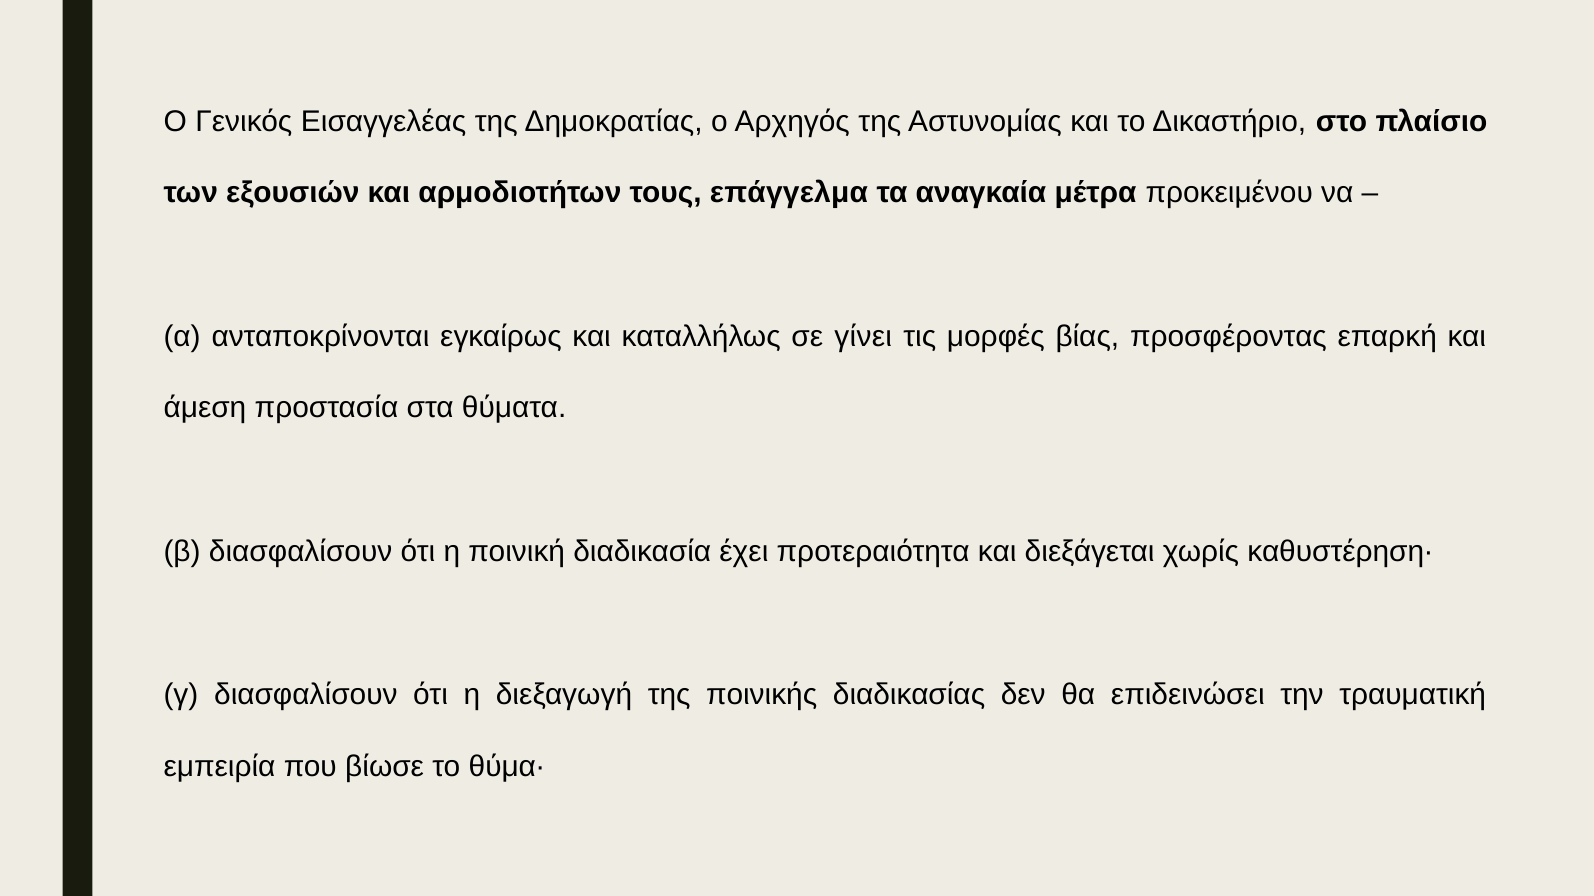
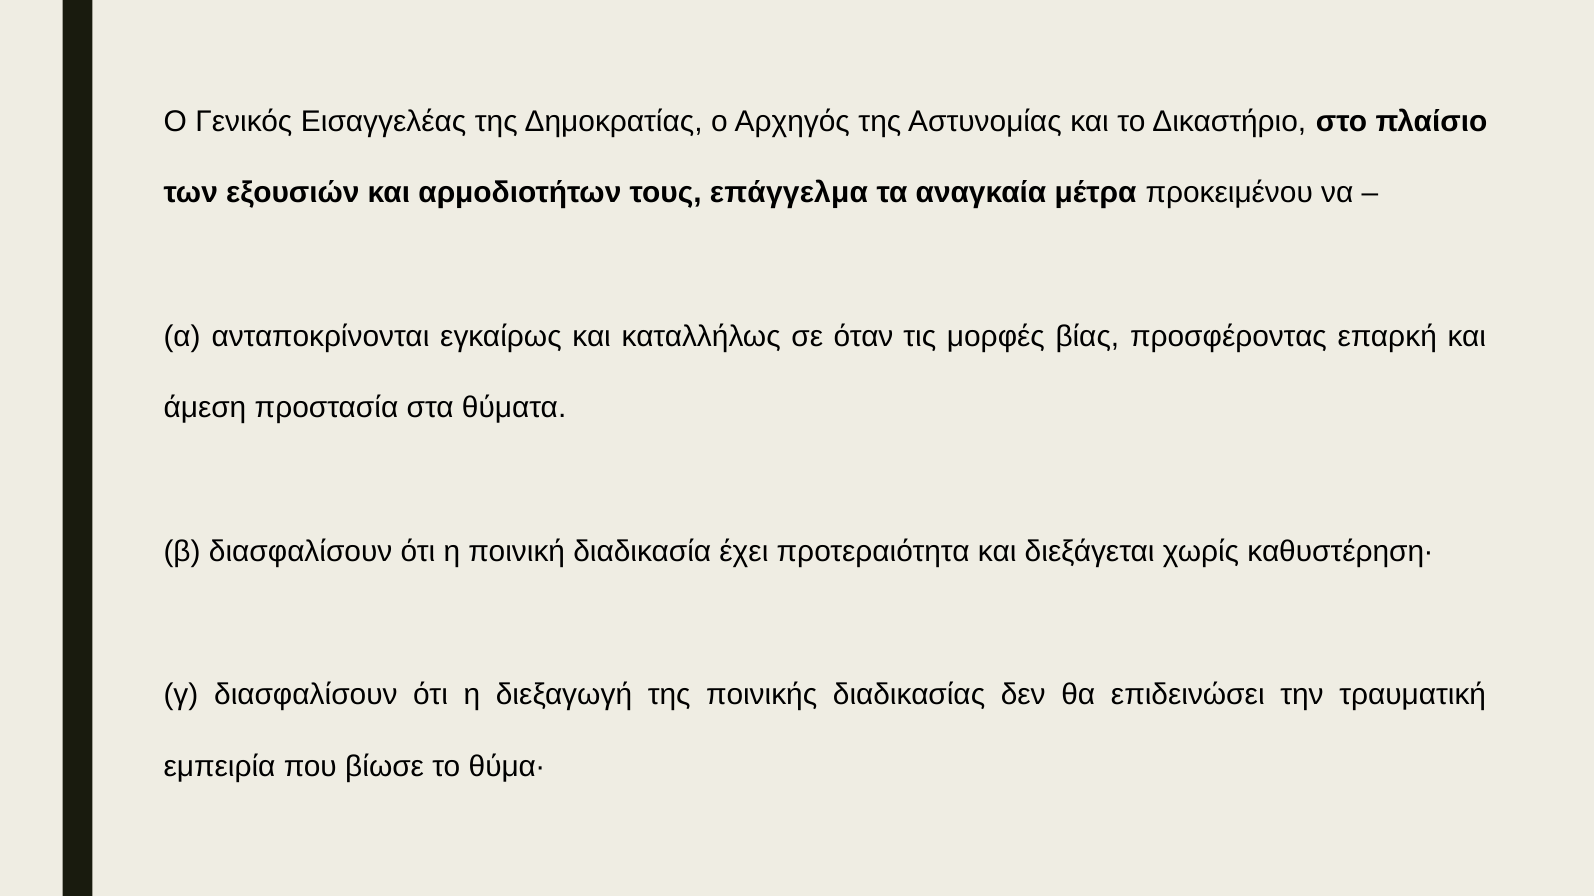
γίνει: γίνει -> όταν (863, 337)
